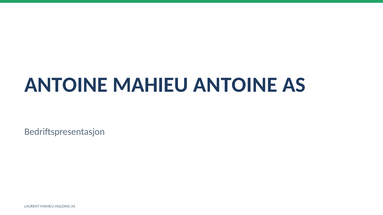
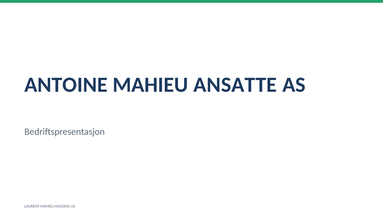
MAHIEU ANTOINE: ANTOINE -> ANSATTE (235, 85)
